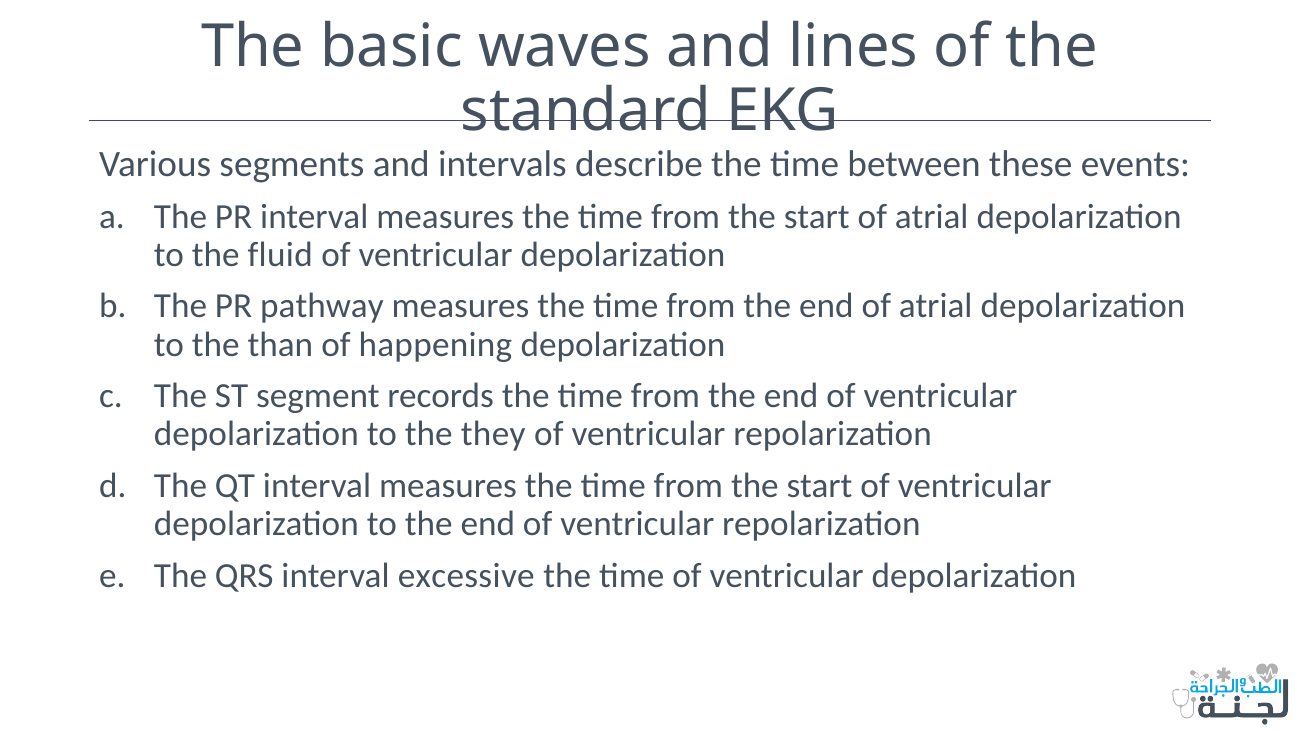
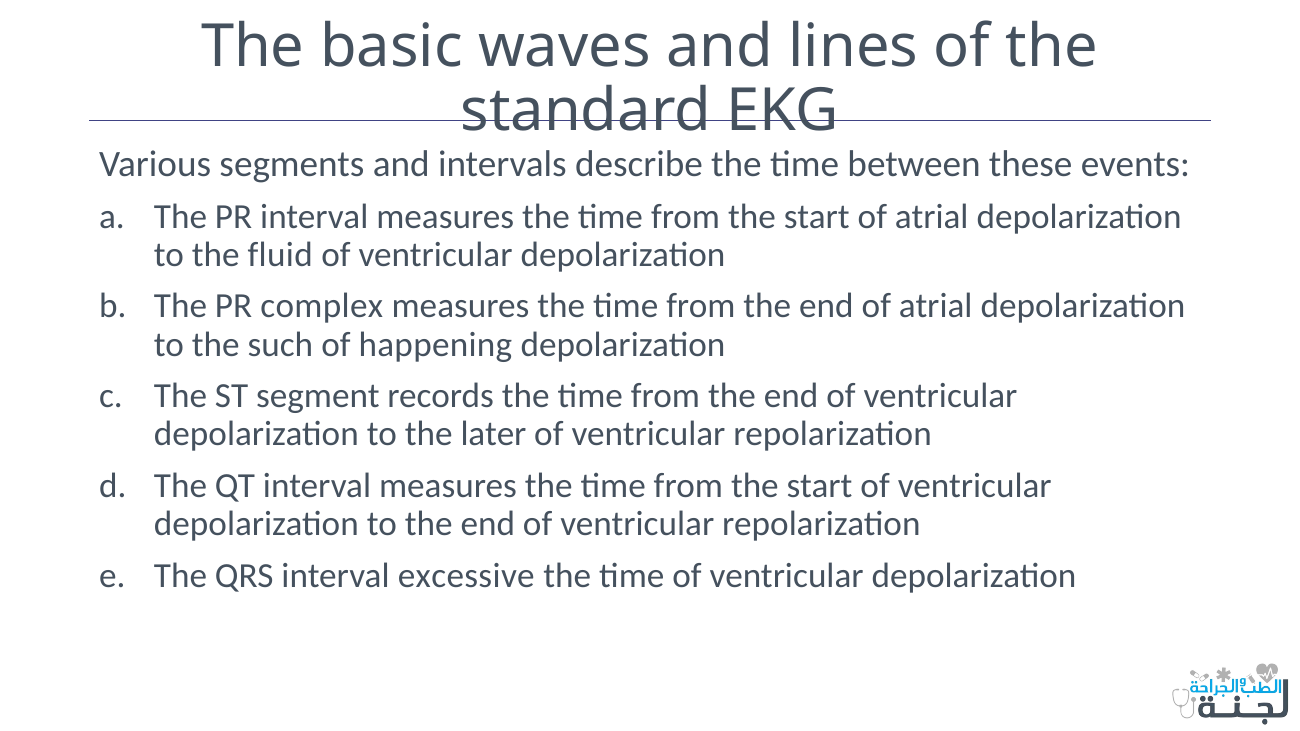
pathway: pathway -> complex (322, 306)
than: than -> such (280, 345)
they: they -> later (493, 434)
